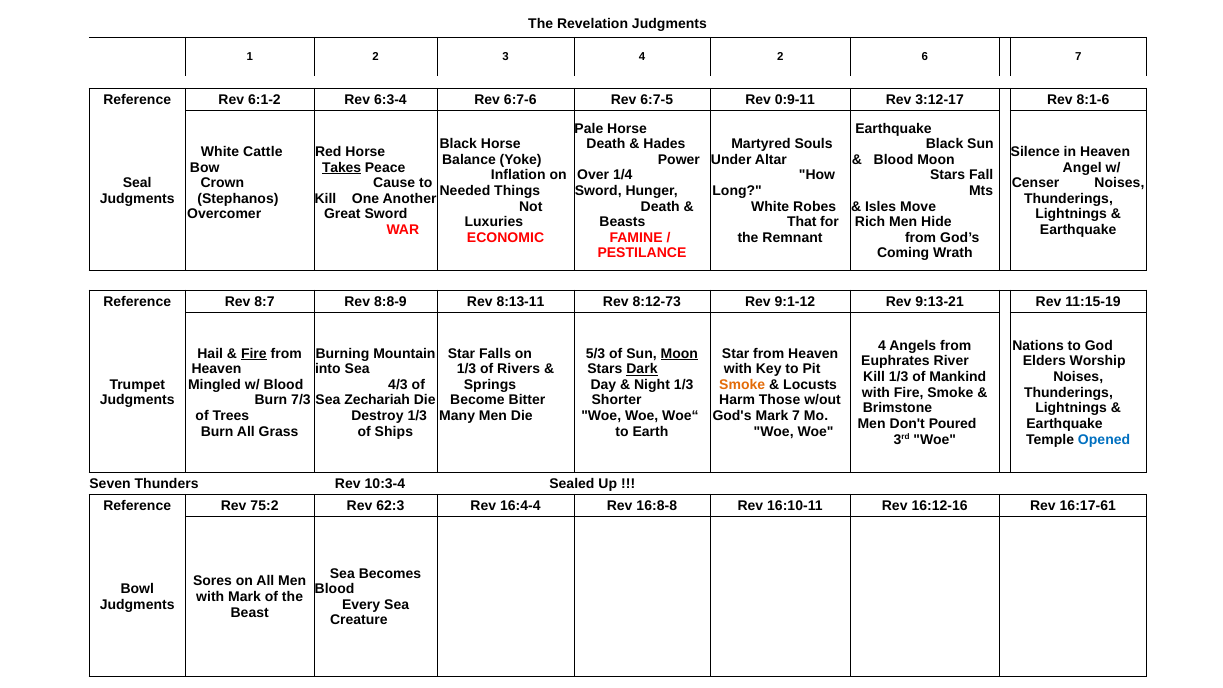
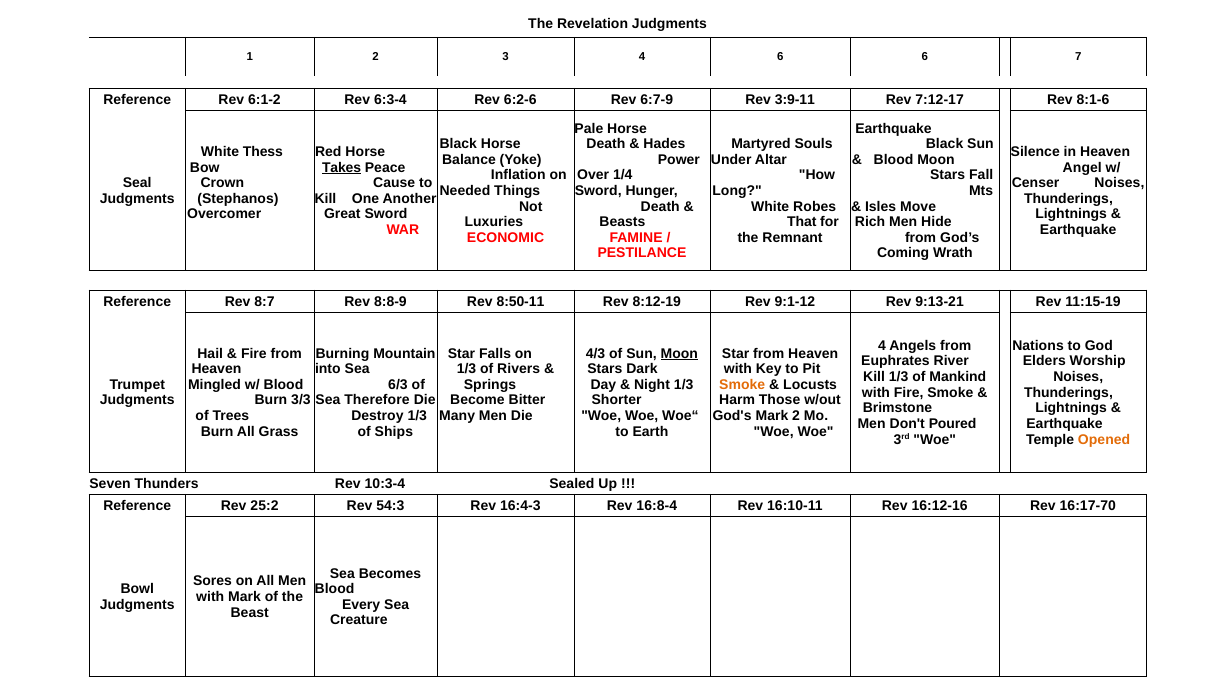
4 2: 2 -> 6 (780, 57)
6:7-6: 6:7-6 -> 6:2-6 (520, 100)
6:7-5: 6:7-5 -> 6:7-9 (657, 100)
0:9-11: 0:9-11 -> 3:9-11 (795, 100)
3:12-17: 3:12-17 -> 7:12-17 (940, 100)
Cattle: Cattle -> Thess (263, 152)
8:13-11: 8:13-11 -> 8:50-11 (520, 301)
8:12-73: 8:12-73 -> 8:12-19 (657, 301)
Fire underline: present -> none (254, 354)
5/3: 5/3 -> 4/3 (596, 354)
Dark underline: present -> none (642, 369)
4/3: 4/3 -> 6/3 (398, 385)
7/3: 7/3 -> 3/3 (301, 400)
Zechariah: Zechariah -> Therefore (377, 400)
Mark 7: 7 -> 2 (796, 416)
Opened colour: blue -> orange (1104, 439)
75:2: 75:2 -> 25:2 (265, 506)
62:3: 62:3 -> 54:3 (390, 506)
16:4-4: 16:4-4 -> 16:4-3 (520, 506)
16:8-8: 16:8-8 -> 16:8-4 (657, 506)
16:17-61: 16:17-61 -> 16:17-70 (1088, 506)
